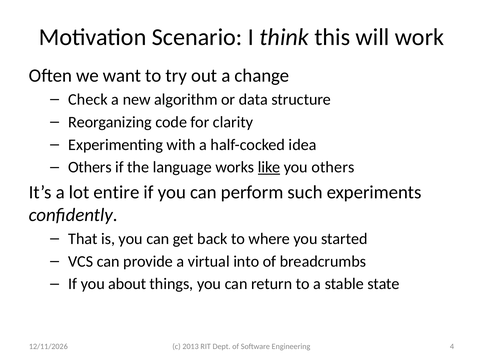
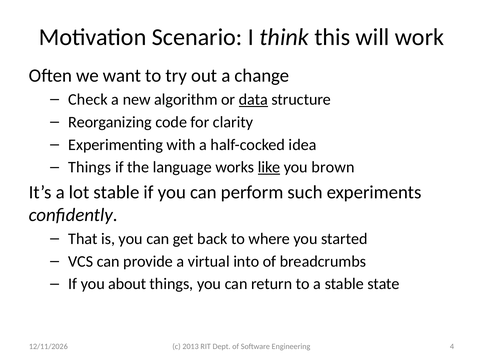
data underline: none -> present (253, 99)
Others: Others -> Things (90, 167)
you others: others -> brown (333, 167)
lot entire: entire -> stable (116, 192)
